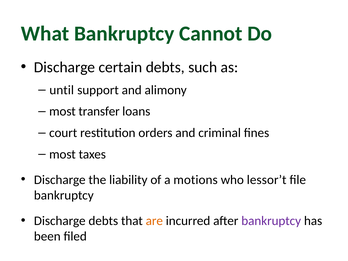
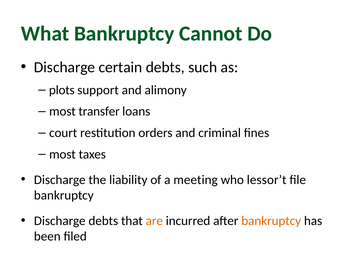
until: until -> plots (62, 90)
motions: motions -> meeting (196, 180)
bankruptcy colour: purple -> orange (271, 221)
